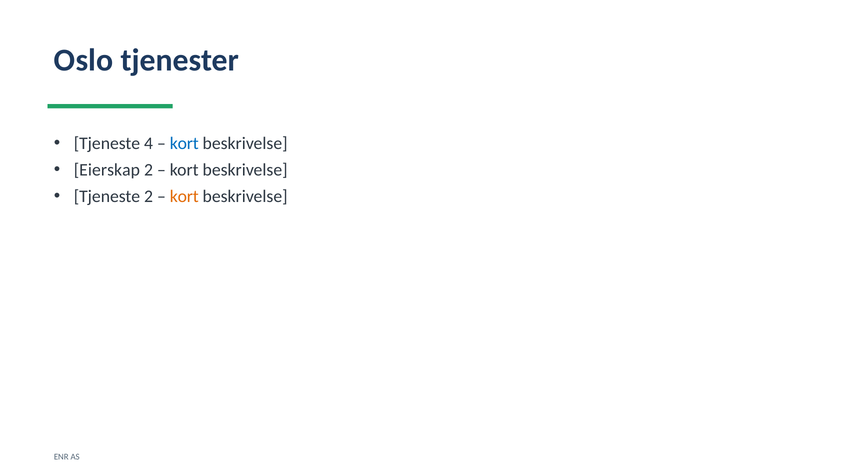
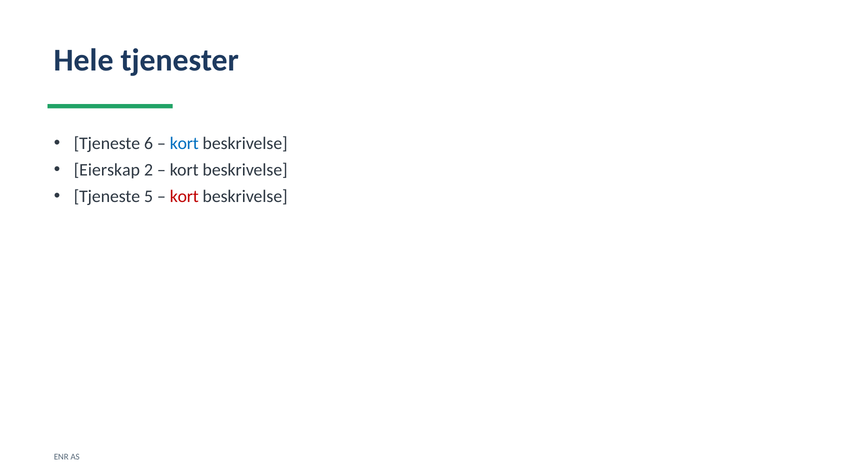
Oslo: Oslo -> Hele (84, 60)
4: 4 -> 6 (148, 143)
Tjeneste 2: 2 -> 5 (148, 196)
kort colour: orange -> red (184, 196)
